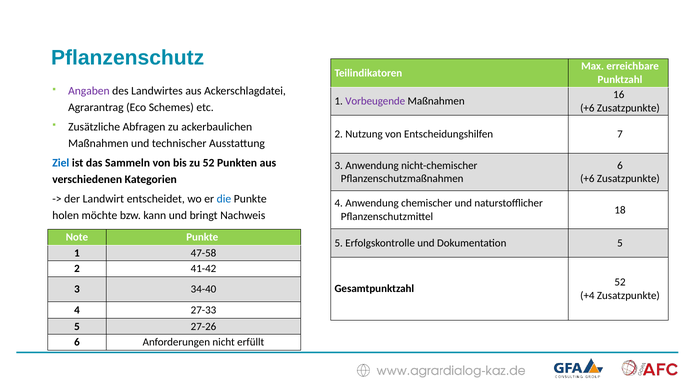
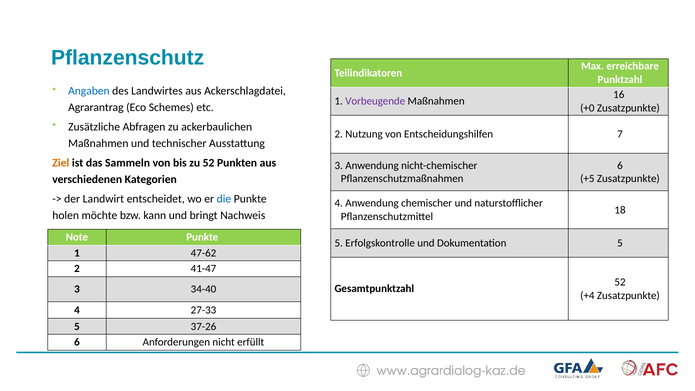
Angaben colour: purple -> blue (89, 91)
+6: +6 -> +0 (587, 108)
Ziel colour: blue -> orange (61, 163)
+6: +6 -> +5 (587, 179)
47-58: 47-58 -> 47-62 (203, 253)
41-42: 41-42 -> 41-47 (203, 269)
27-26: 27-26 -> 37-26 (203, 326)
